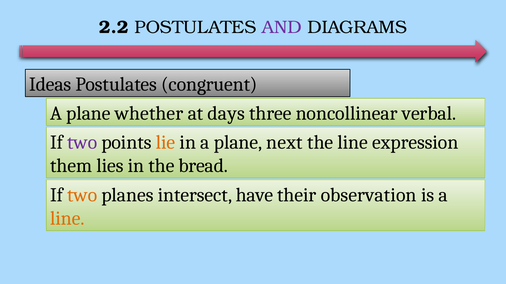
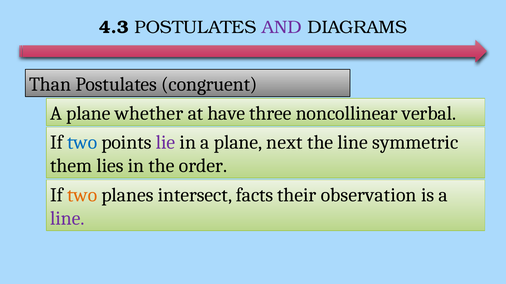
2.2: 2.2 -> 4.3 (114, 27)
Ideas: Ideas -> Than (50, 85)
days: days -> have (226, 114)
two colour: purple -> blue (82, 143)
lie colour: orange -> purple (166, 143)
expression: expression -> symmetric (415, 143)
bread: bread -> order (203, 166)
have: have -> facts (255, 195)
line colour: orange -> purple (67, 219)
